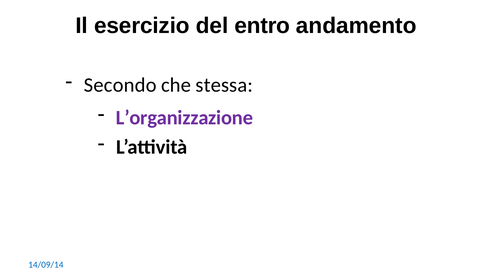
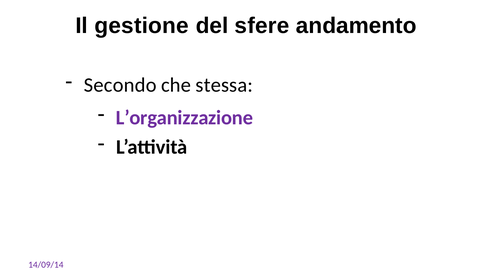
esercizio: esercizio -> gestione (142, 26)
entro: entro -> sfere (262, 26)
14/09/14 colour: blue -> purple (46, 265)
